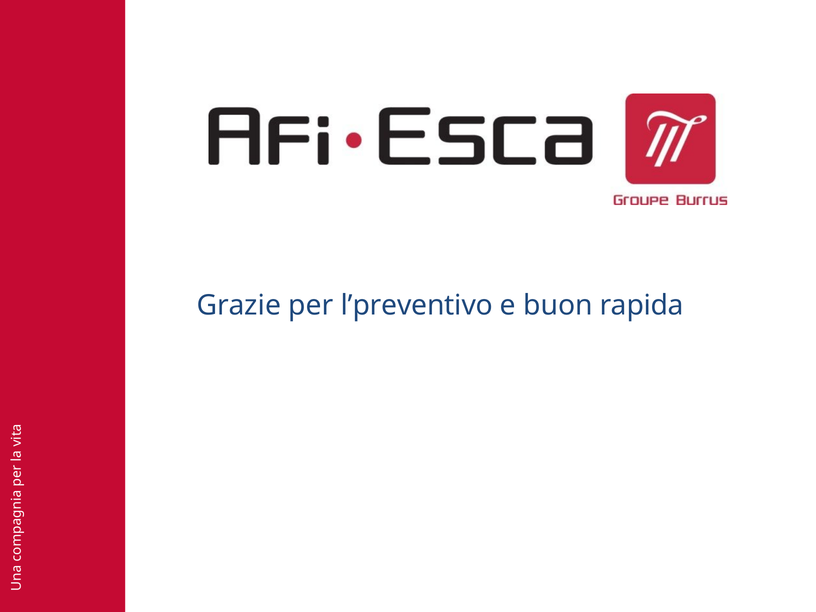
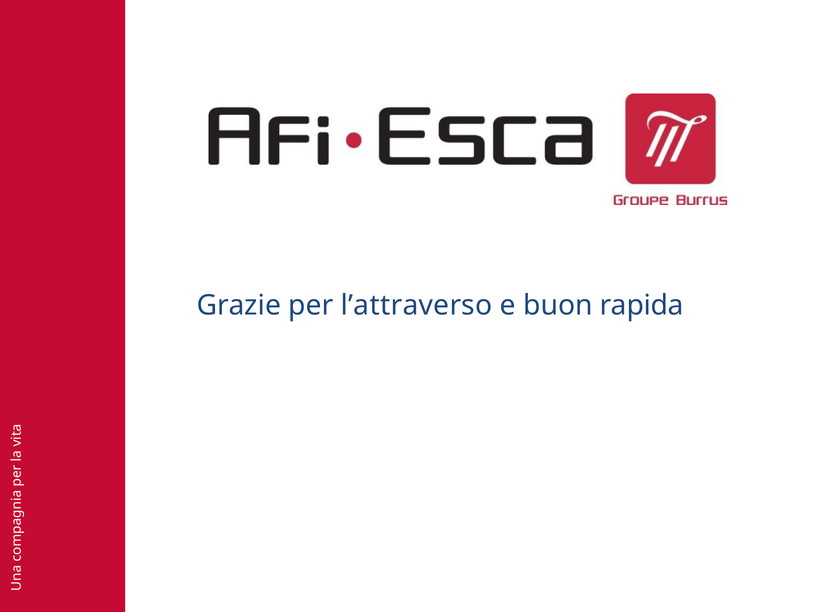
l’preventivo: l’preventivo -> l’attraverso (417, 305)
